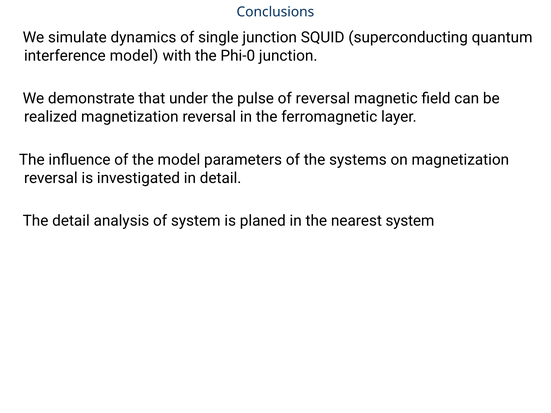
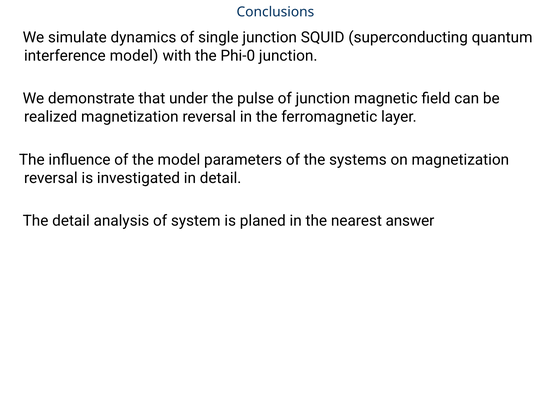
of reversal: reversal -> junction (323, 99)
nearest system: system -> answer (410, 221)
